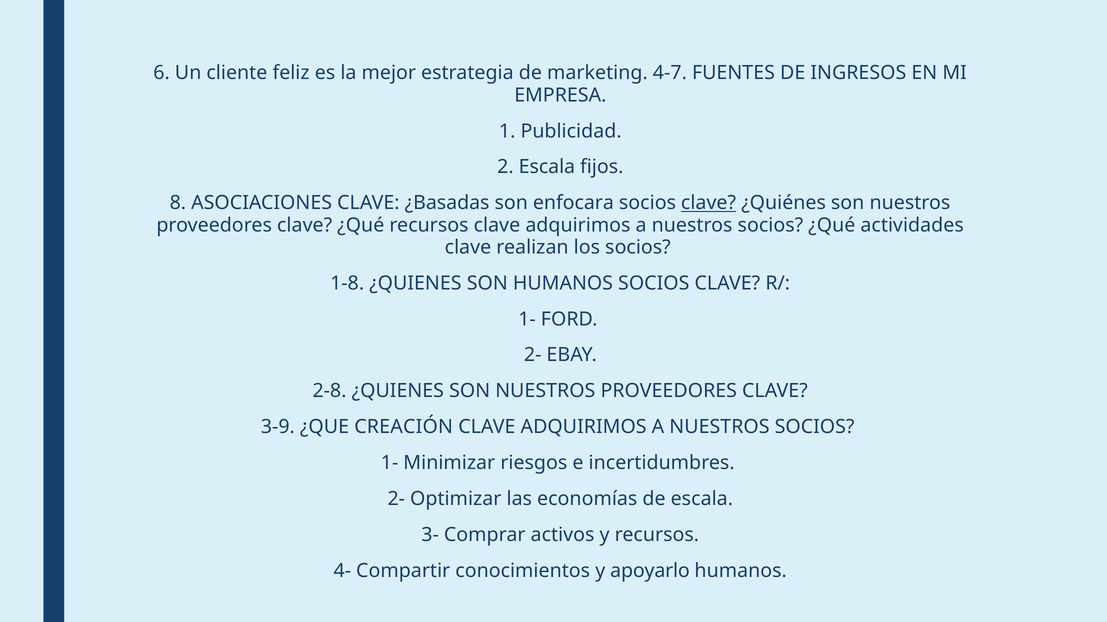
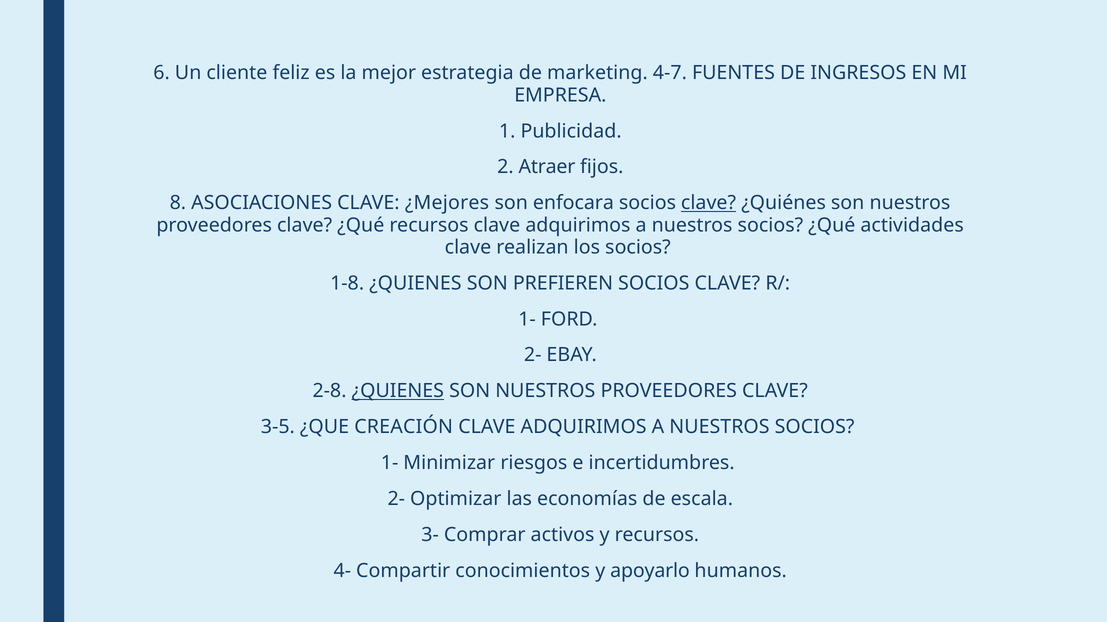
2 Escala: Escala -> Atraer (547, 167)
¿Basadas: ¿Basadas -> ¿Mejores (447, 203)
SON HUMANOS: HUMANOS -> PREFIEREN (563, 283)
¿QUIENES underline: none -> present (398, 391)
3-9: 3-9 -> 3-5 (278, 427)
